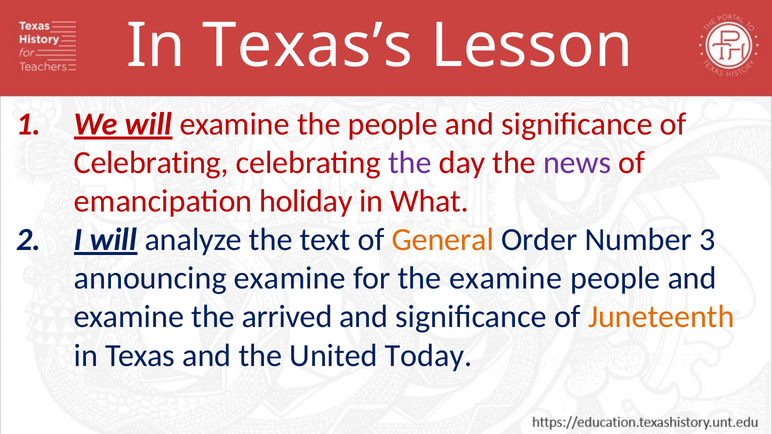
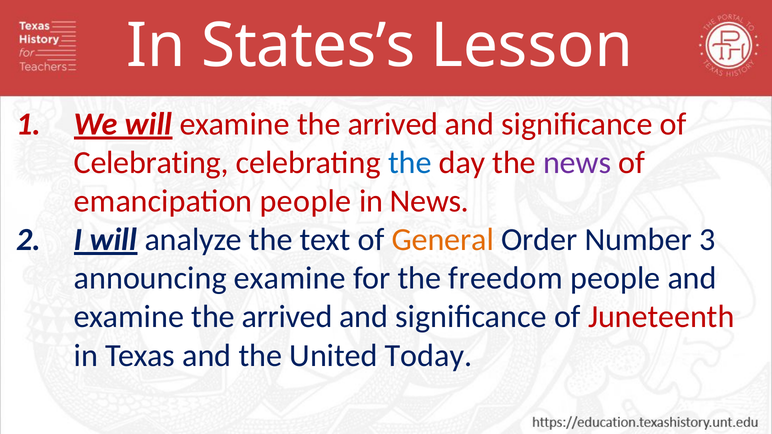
Texas’s: Texas’s -> States’s (308, 46)
people: people -> arrived (393, 124)
the colour: purple -> blue (410, 163)
emancipation holiday: holiday -> people (306, 201)
in What: What -> News (430, 201)
the examine: examine -> freedom (506, 278)
Juneteenth colour: orange -> red (661, 317)
